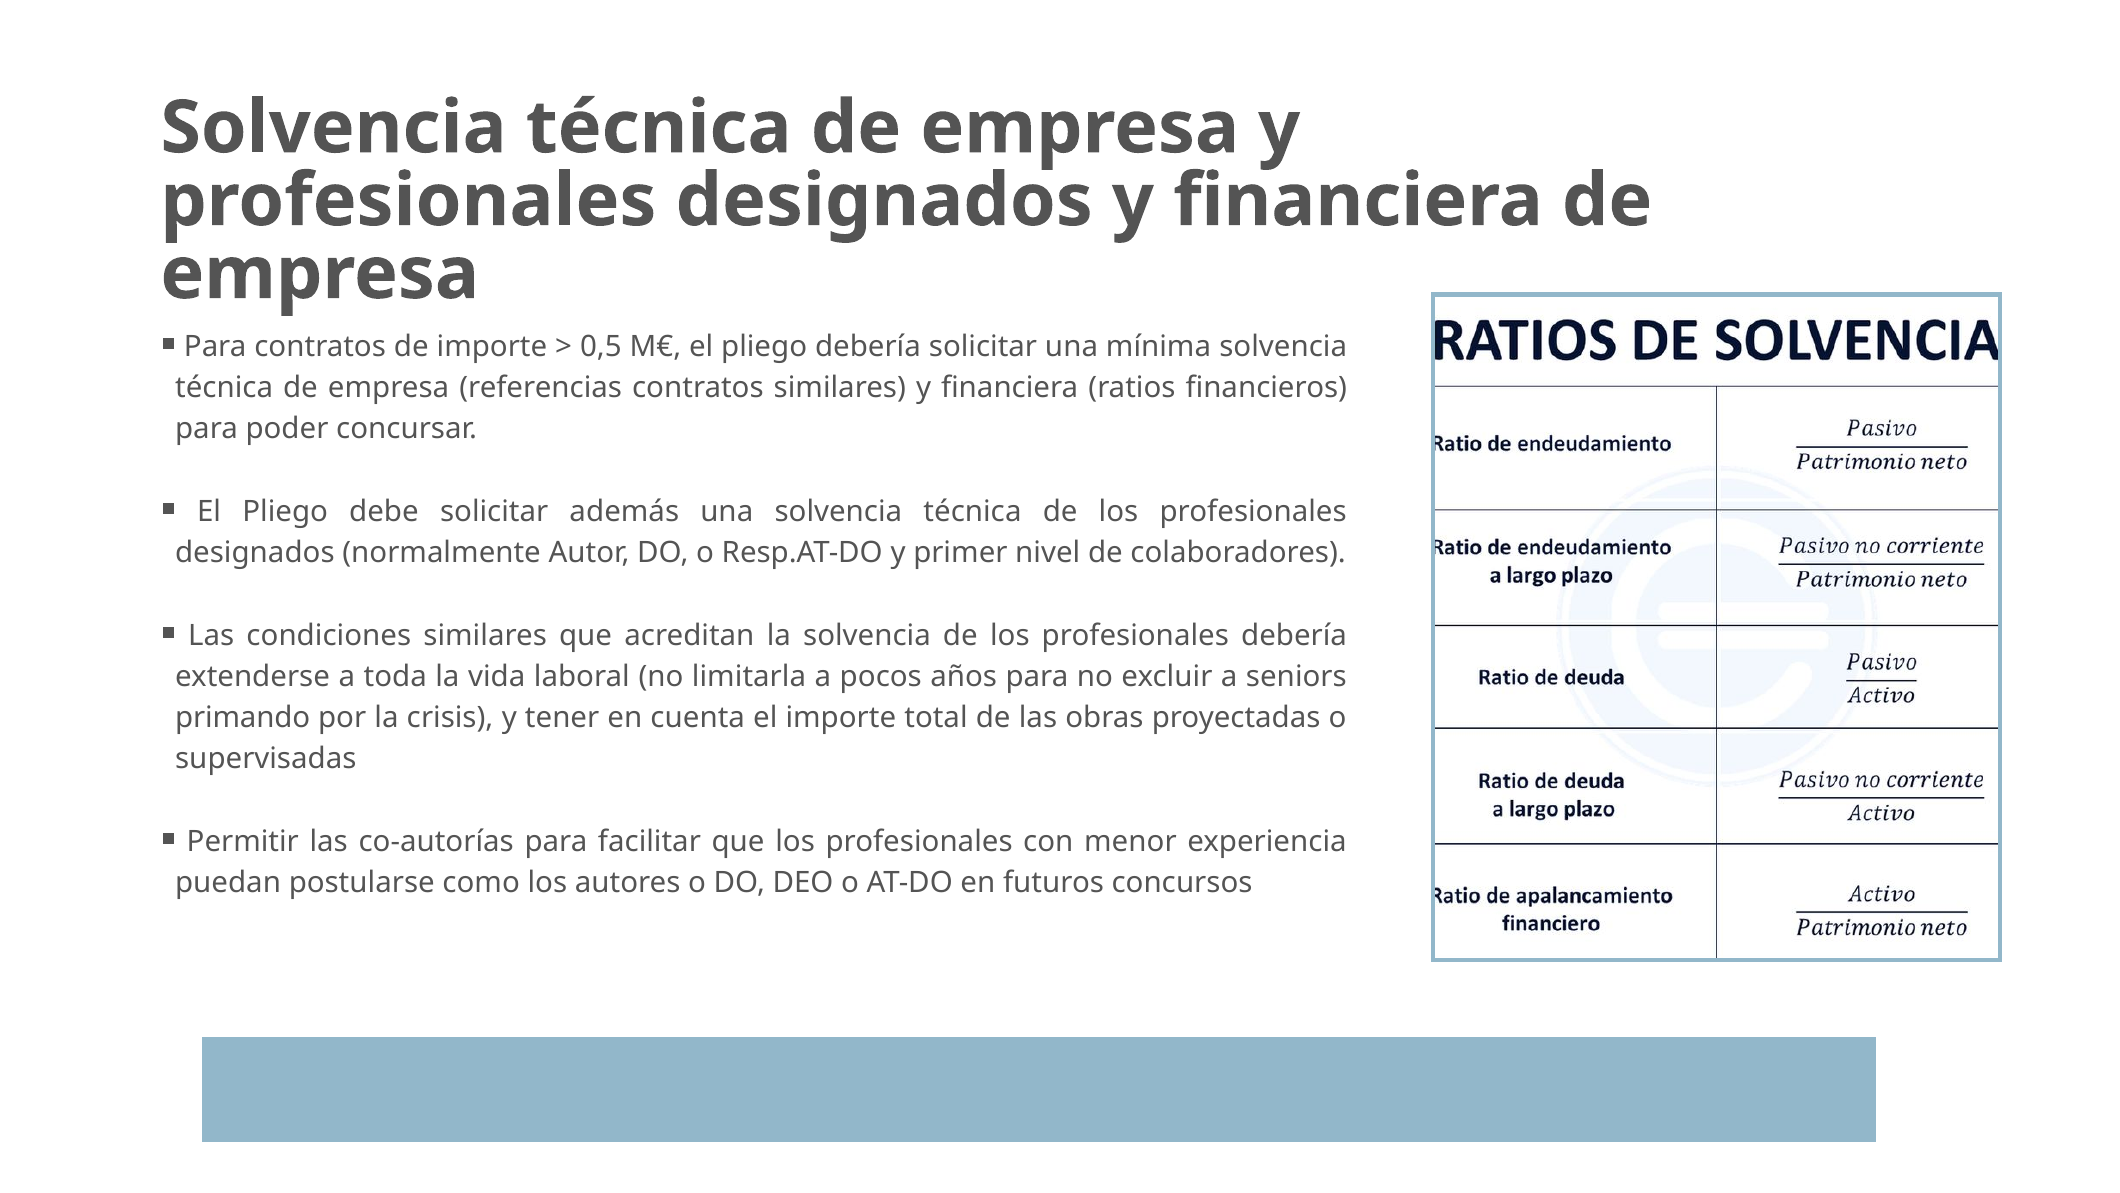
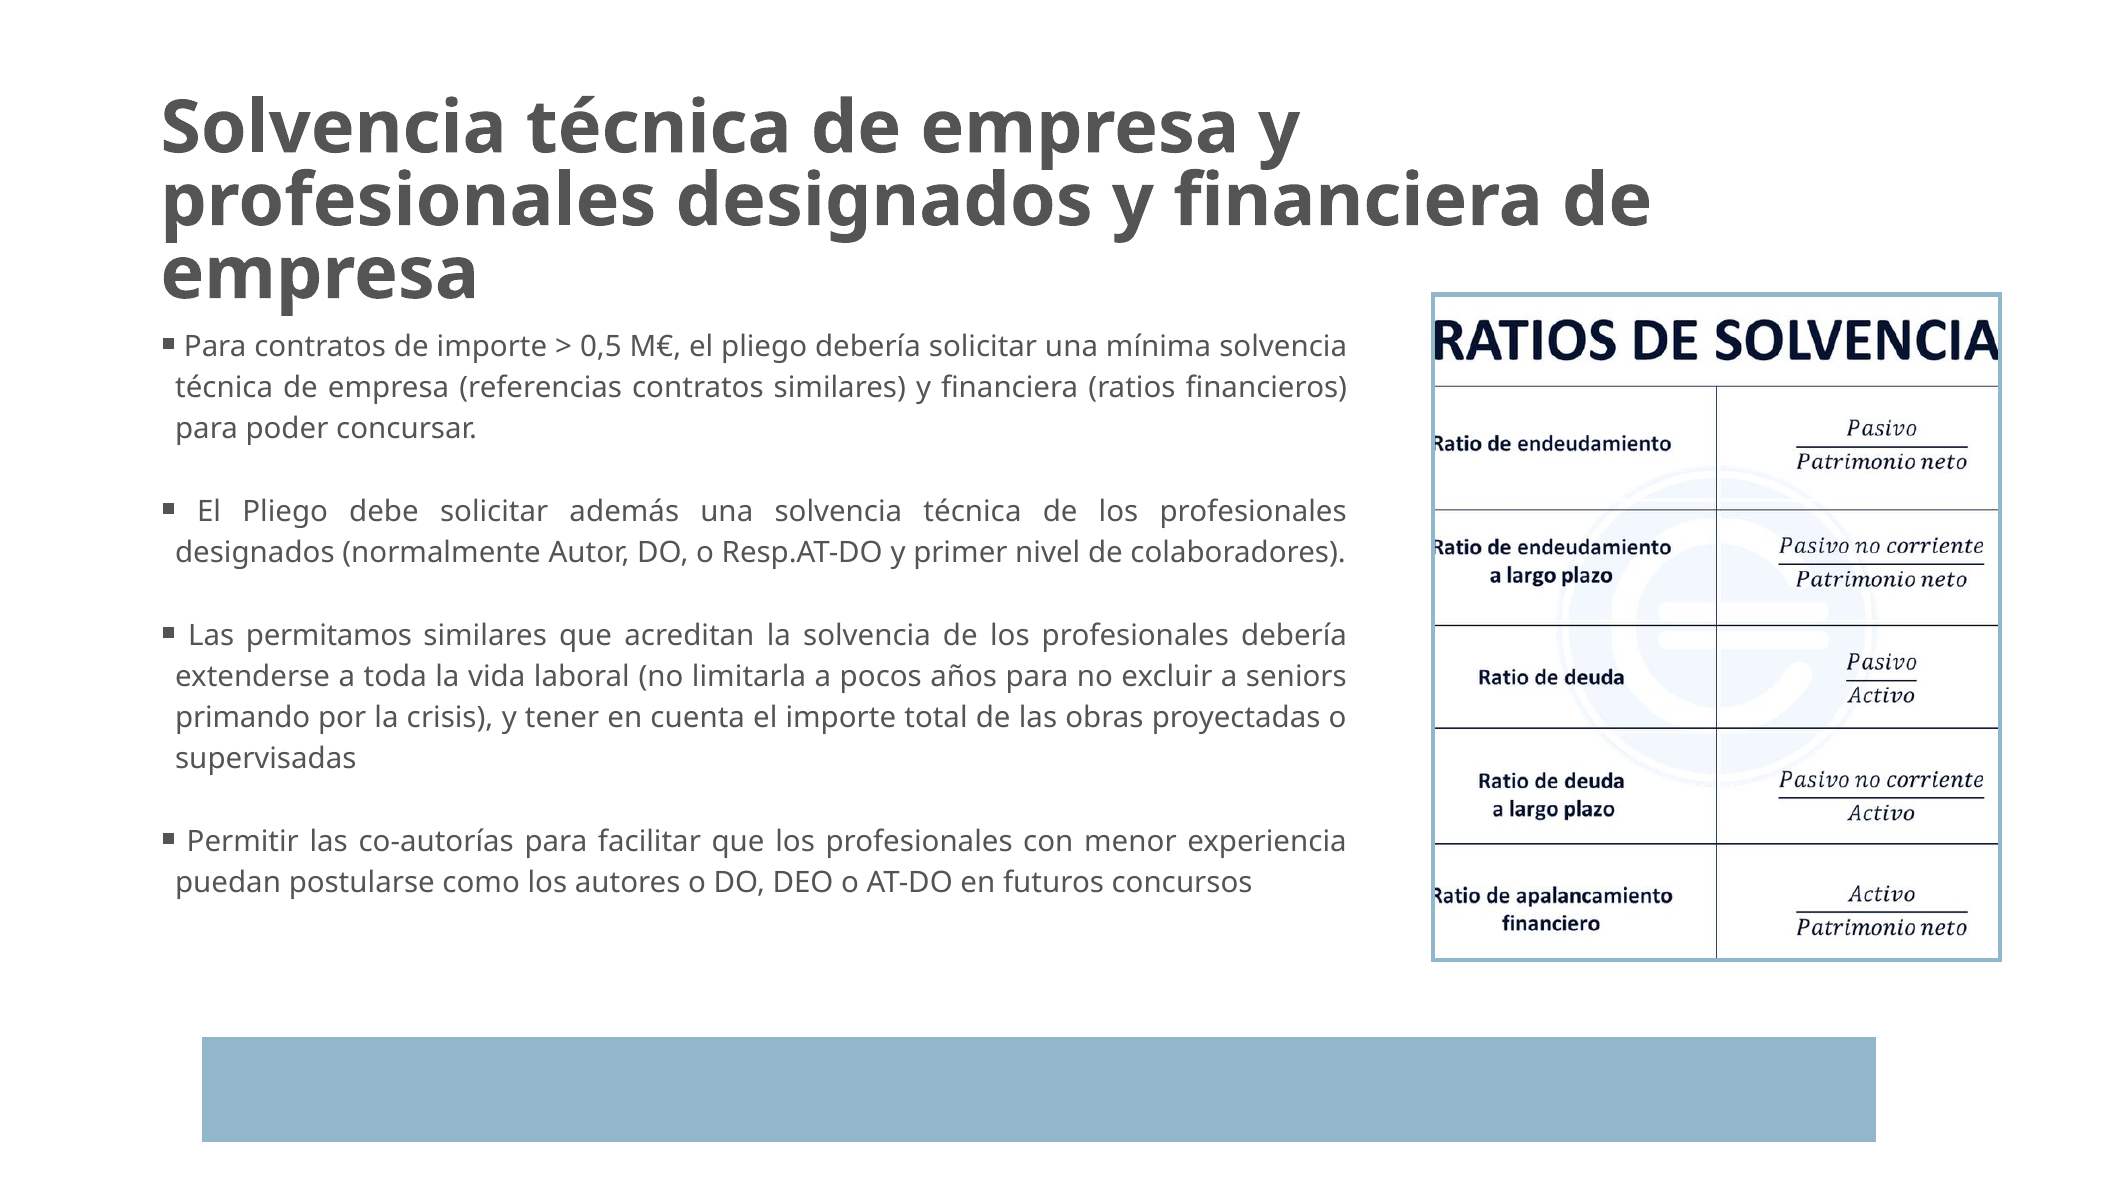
condiciones: condiciones -> permitamos (329, 635)
